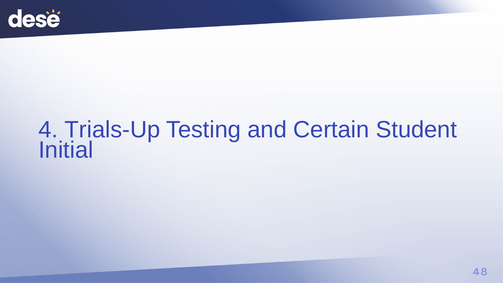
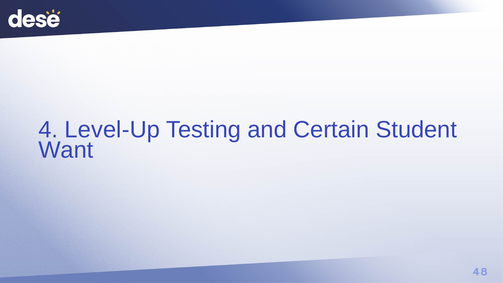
Trials-Up: Trials-Up -> Level-Up (112, 130)
Initial: Initial -> Want (66, 150)
